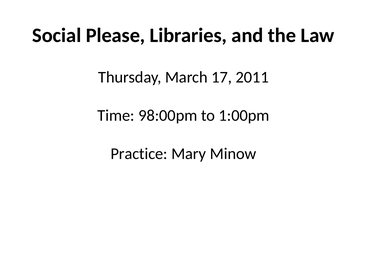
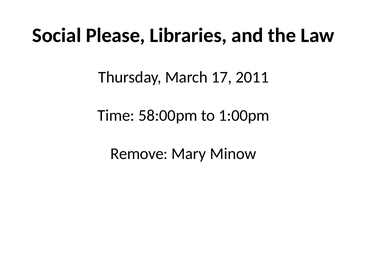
98:00pm: 98:00pm -> 58:00pm (168, 115)
Practice: Practice -> Remove (139, 153)
